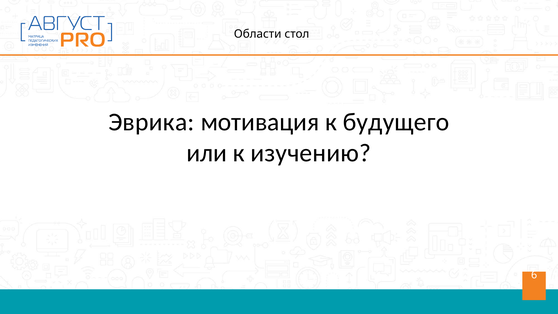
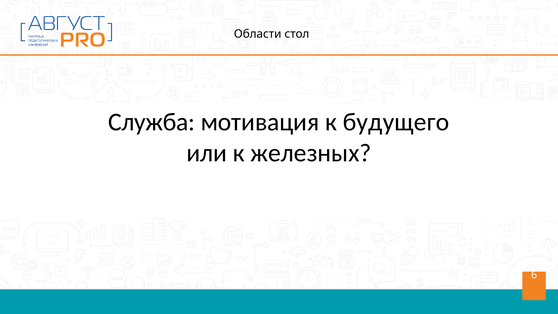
Эврика: Эврика -> Служба (152, 122)
изучению: изучению -> железных (311, 153)
